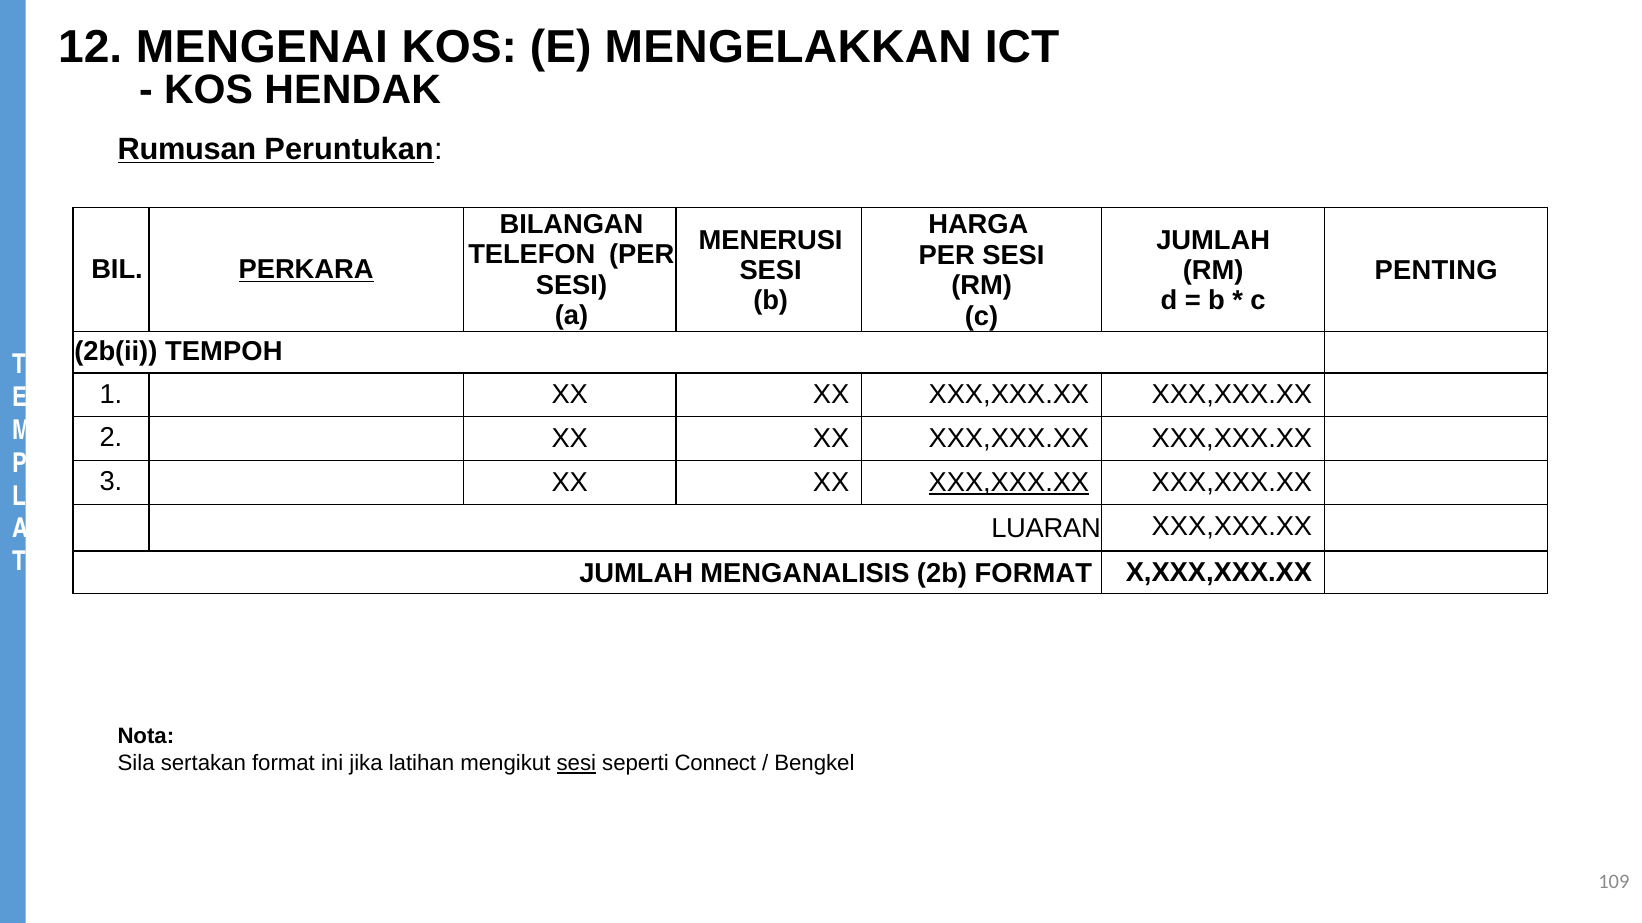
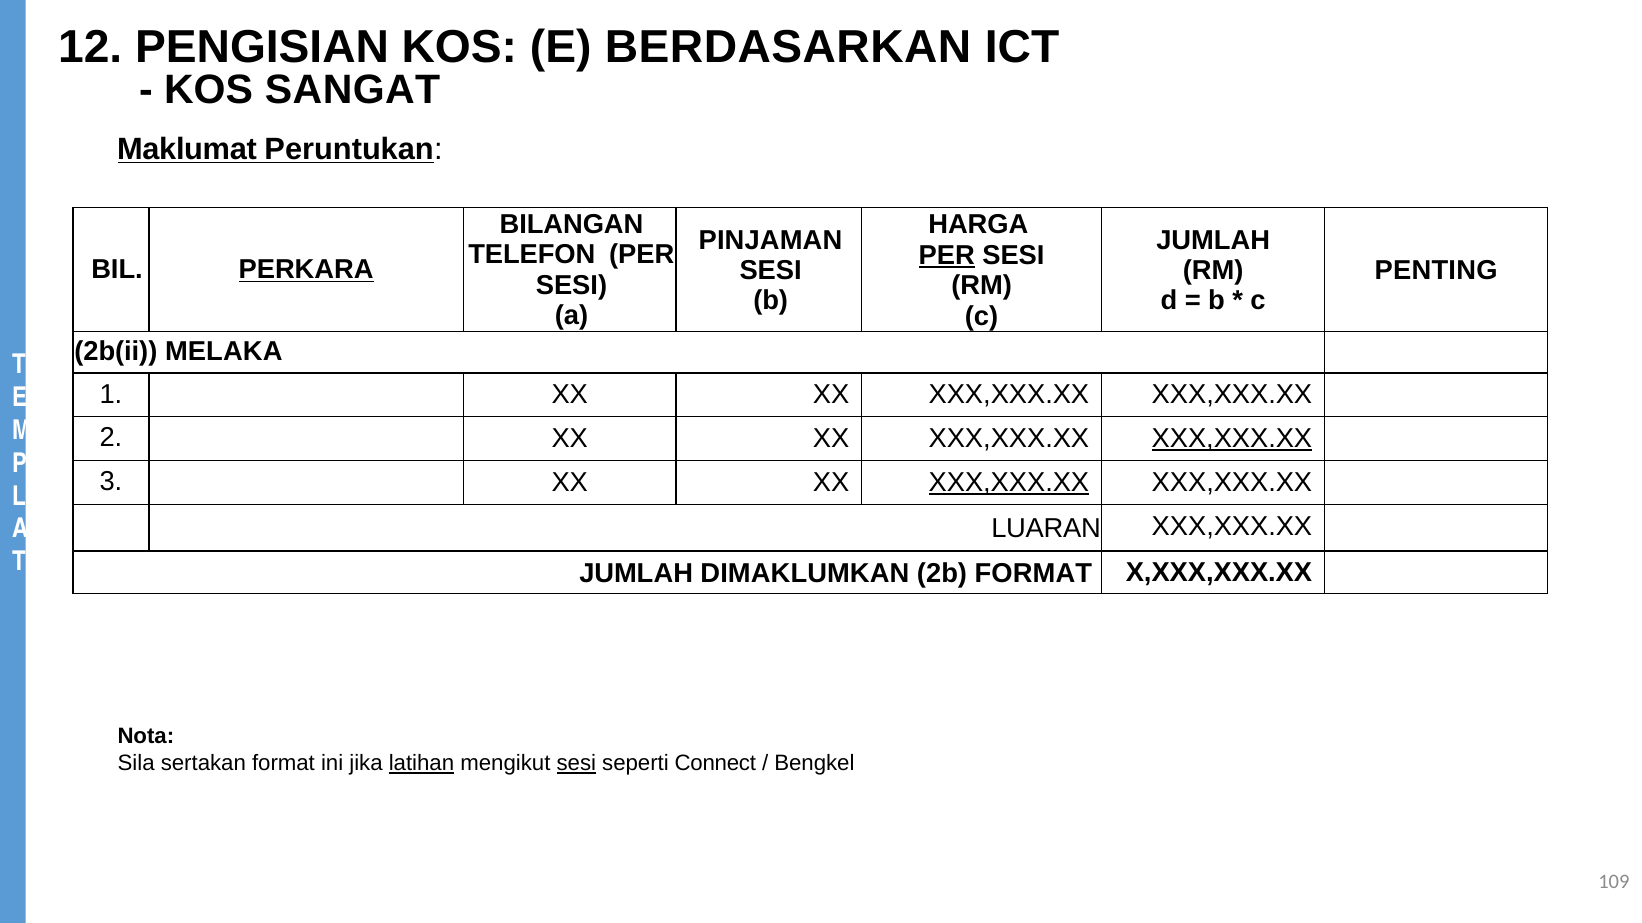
MENGENAI: MENGENAI -> PENGISIAN (262, 47)
MENGELAKKAN: MENGELAKKAN -> BERDASARKAN (788, 47)
HENDAK: HENDAK -> SANGAT (353, 90)
Rumusan: Rumusan -> Maklumat (187, 149)
MENERUSI: MENERUSI -> PINJAMAN (771, 240)
PER underline: none -> present (947, 255)
TEMPOH: TEMPOH -> MELAKA (224, 352)
XXX,XXX.XX underline: none -> present (1232, 439)
MENGANALISIS: MENGANALISIS -> DIMAKLUMKAN (805, 574)
latihan underline: none -> present (422, 764)
